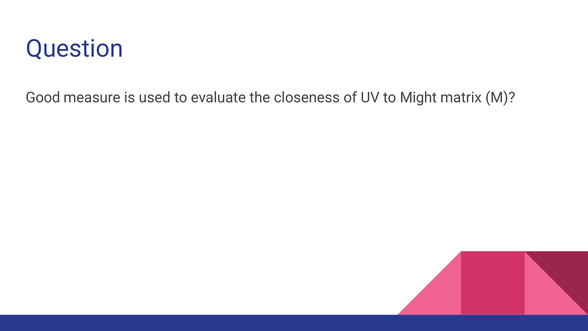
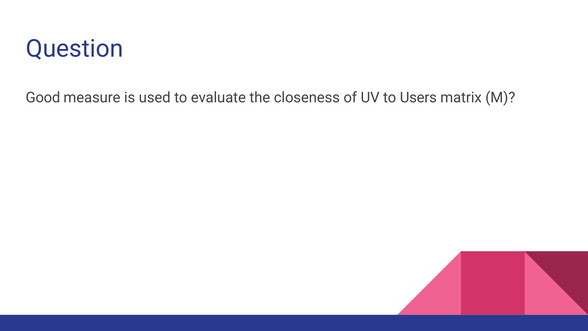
Might: Might -> Users (418, 97)
